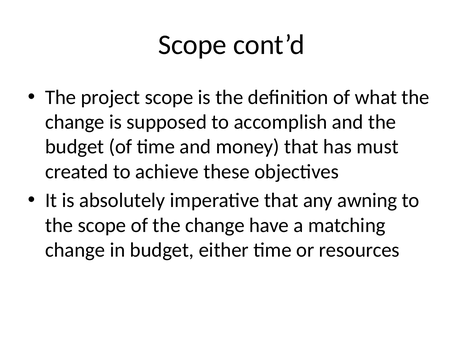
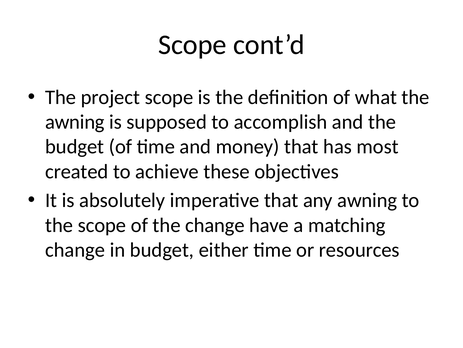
change: change -> awning (75, 122)
must: must -> most (378, 147)
